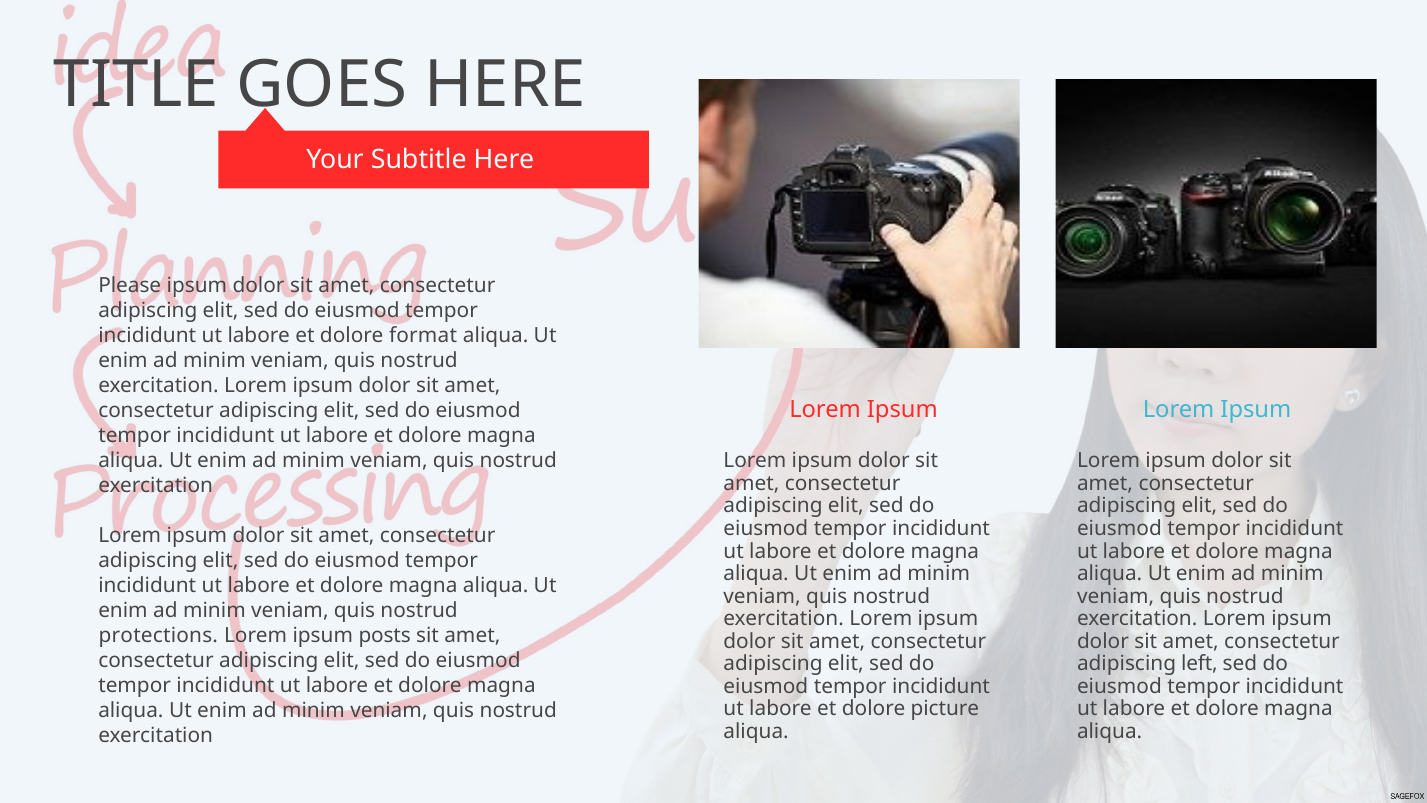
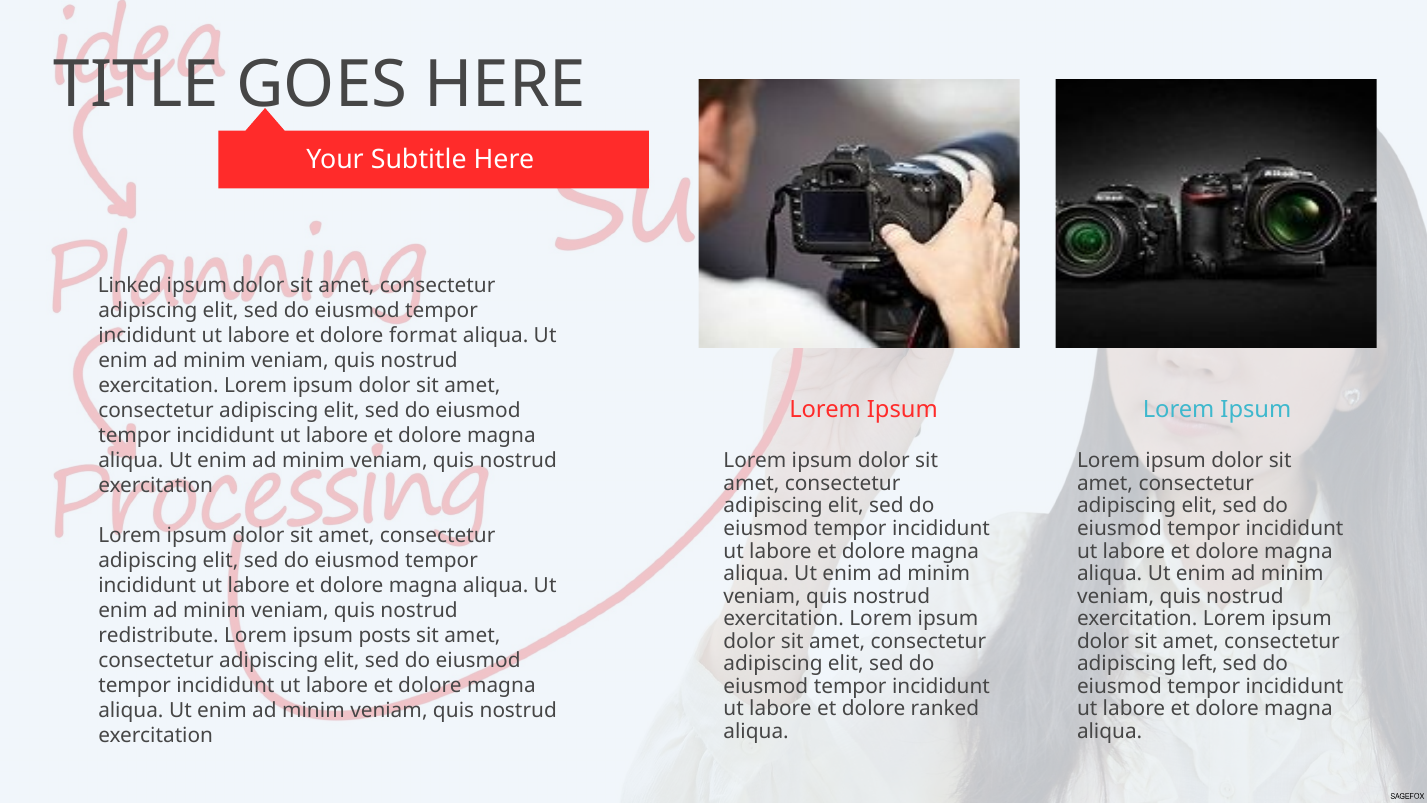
Please: Please -> Linked (130, 286)
protections: protections -> redistribute (158, 636)
picture: picture -> ranked (945, 708)
